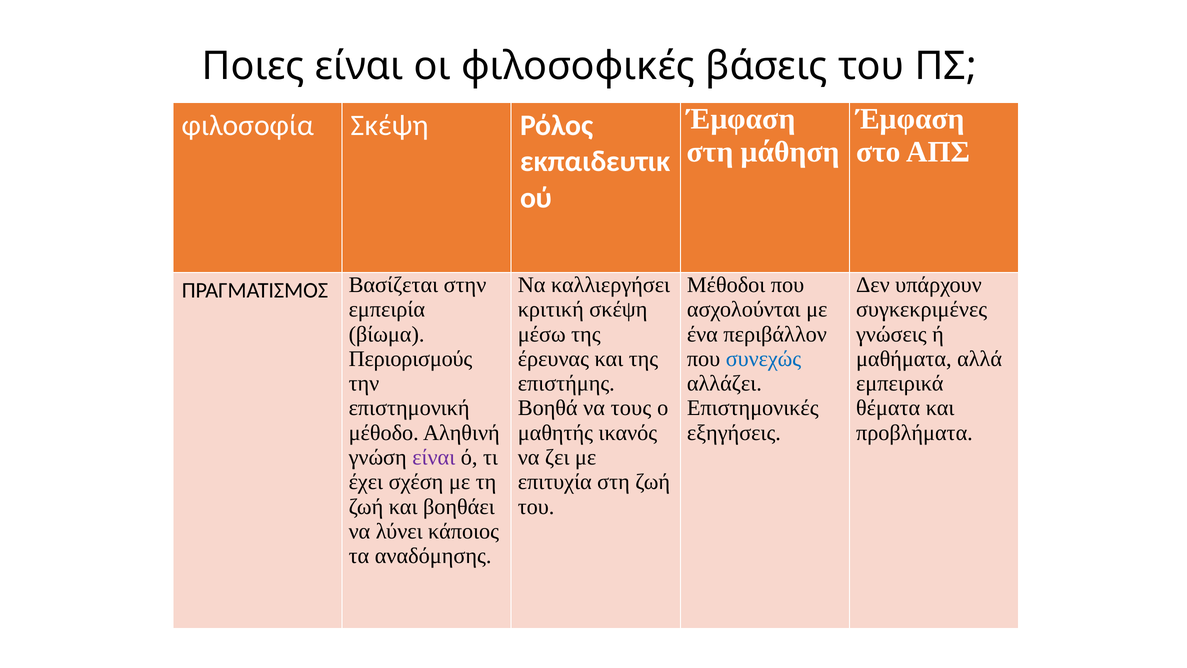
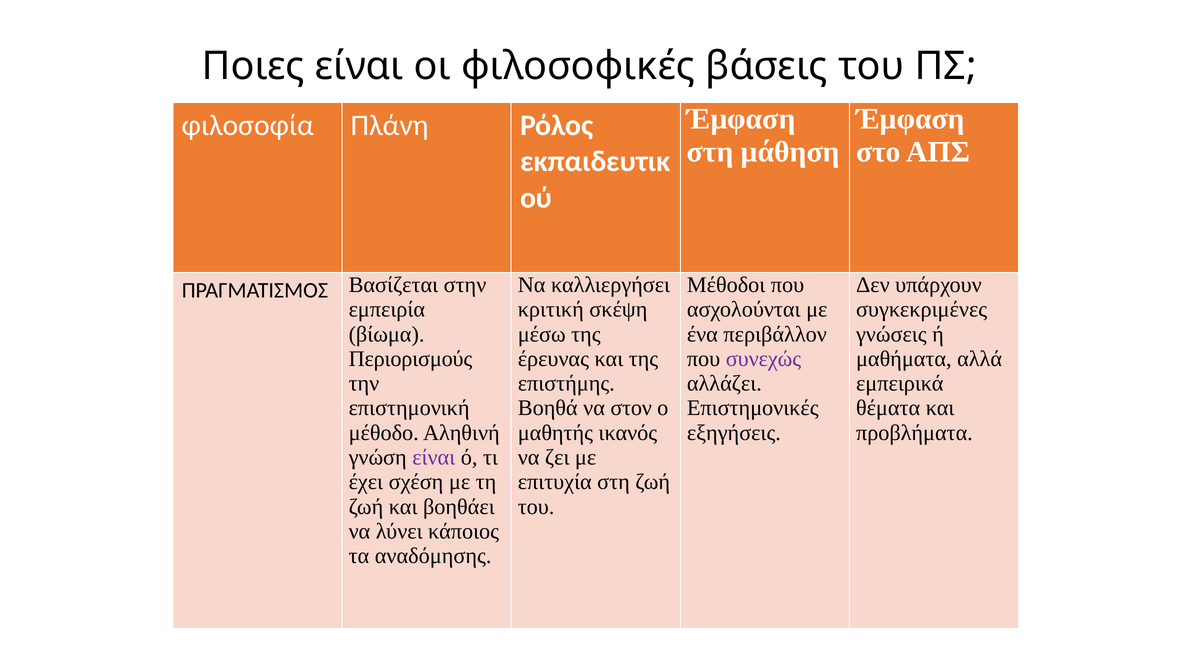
φιλοσοφία Σκέψη: Σκέψη -> Πλάνη (390, 125)
συνεχώς colour: blue -> purple (763, 359)
τους: τους -> στον (631, 408)
